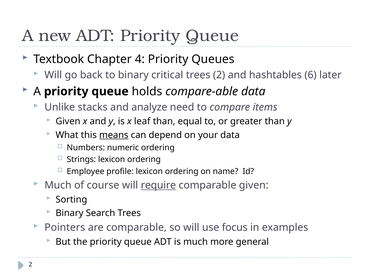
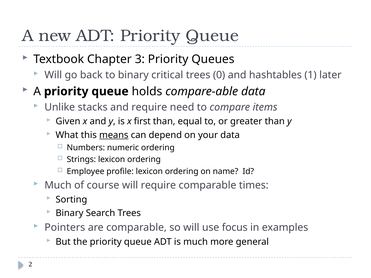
4: 4 -> 3 (140, 59)
trees 2: 2 -> 0 (219, 75)
6: 6 -> 1 (311, 75)
and analyze: analyze -> require (149, 107)
leaf: leaf -> first (142, 121)
require underline: present -> none (158, 185)
comparable given: given -> times (254, 185)
